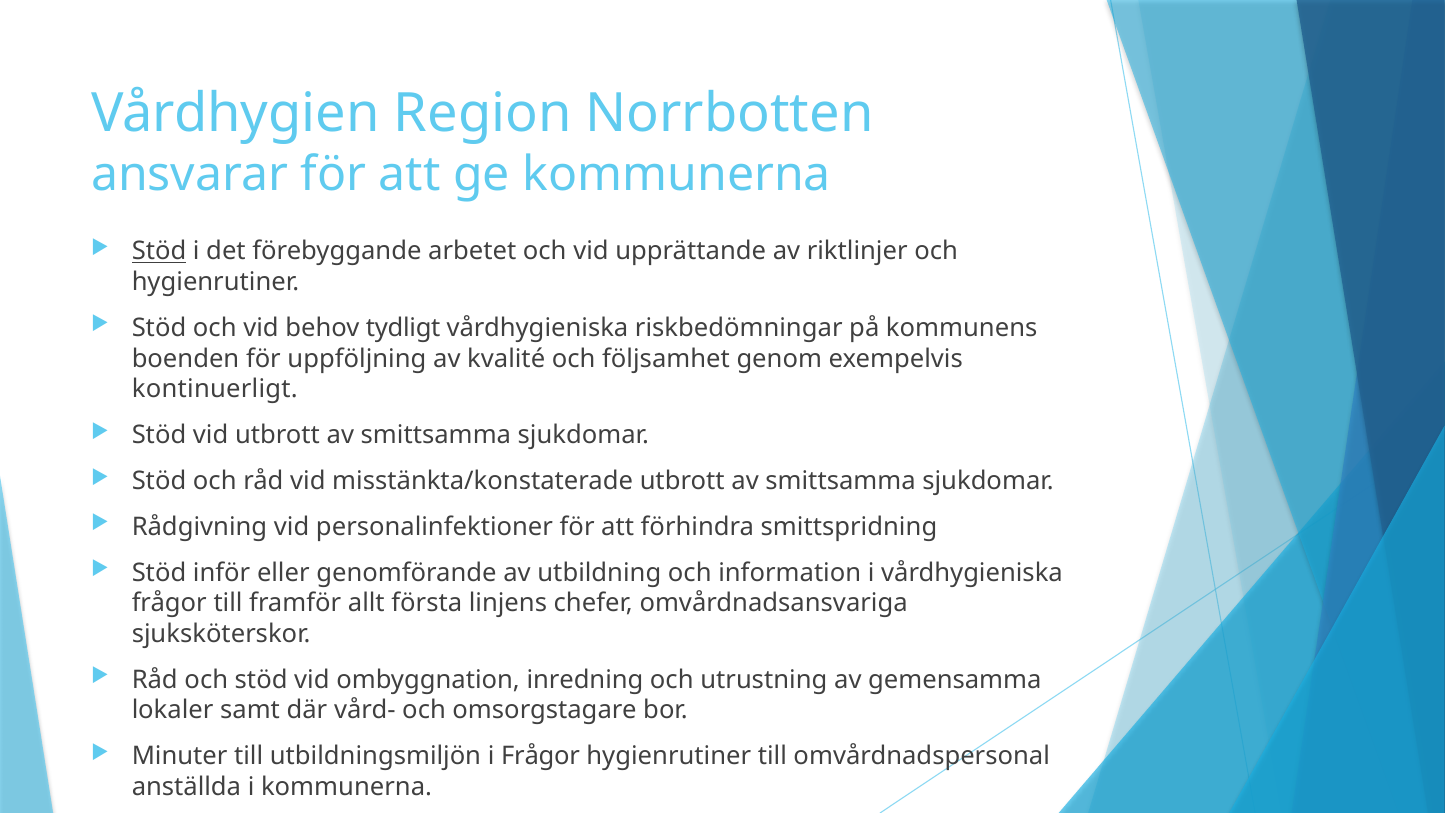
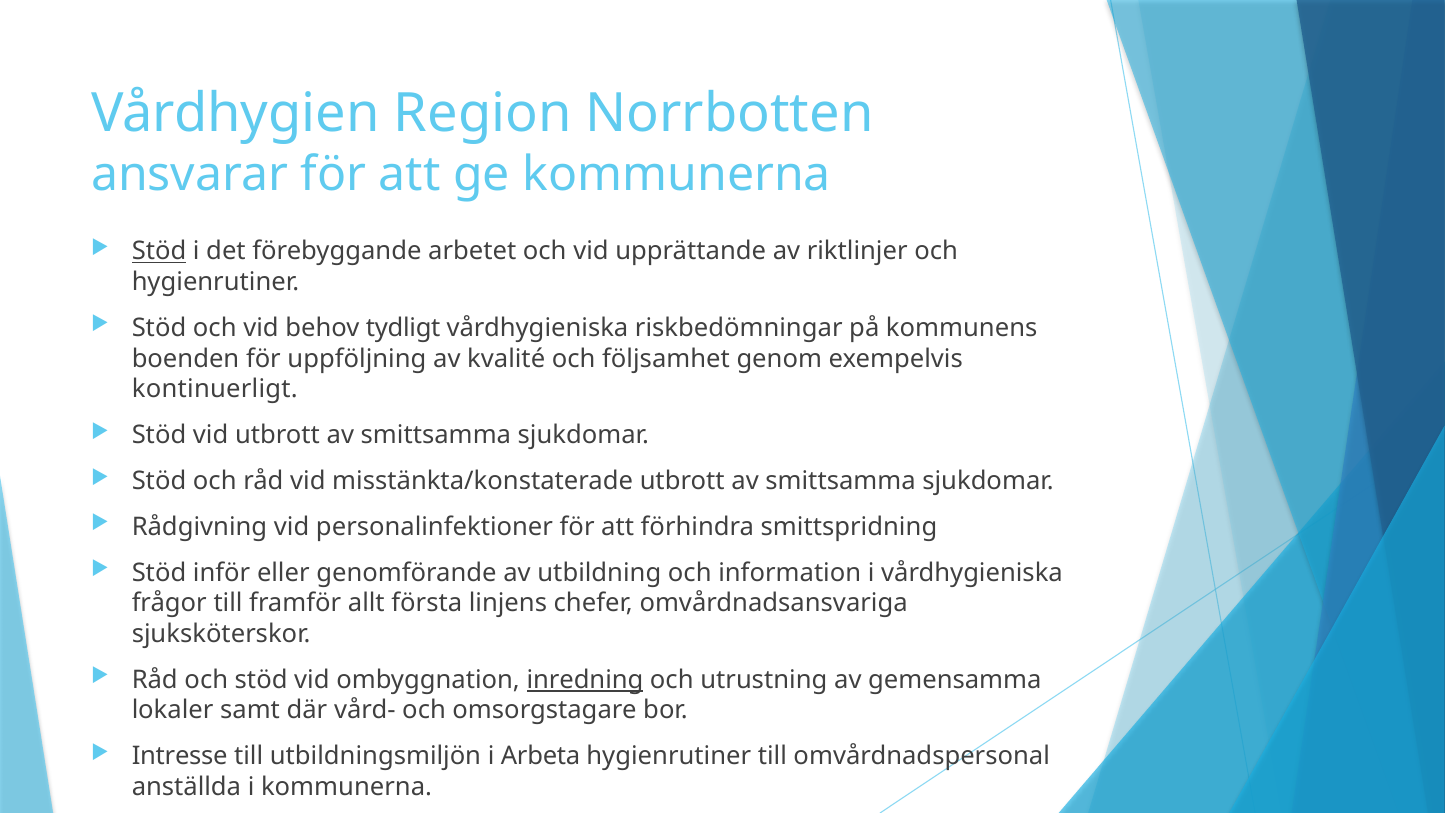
inredning underline: none -> present (585, 680)
Minuter: Minuter -> Intresse (180, 756)
i Frågor: Frågor -> Arbeta (541, 756)
